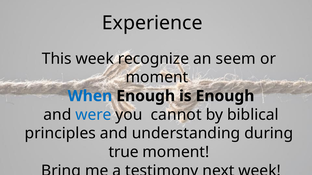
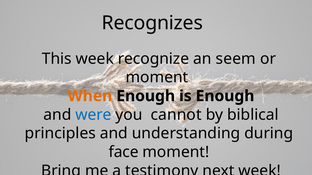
Experience: Experience -> Recognizes (152, 23)
When colour: blue -> orange (90, 96)
true: true -> face (124, 152)
